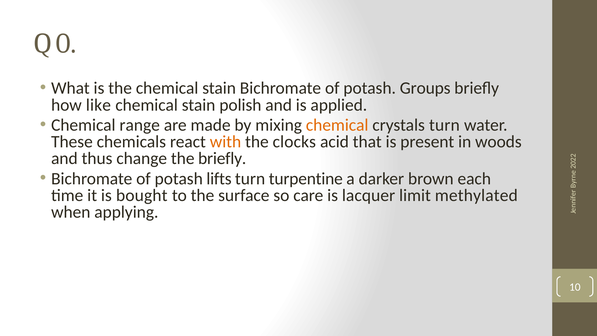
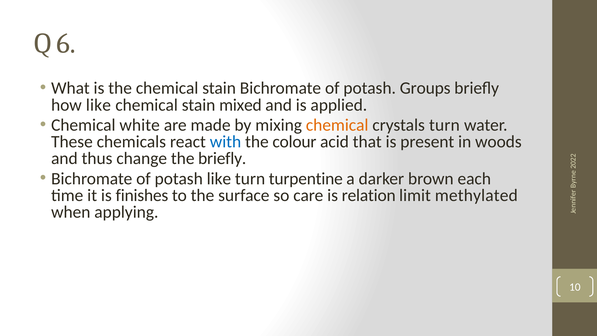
Q 0: 0 -> 6 (66, 43)
polish: polish -> mixed (240, 105)
range: range -> white (140, 125)
with colour: orange -> blue (226, 142)
clocks: clocks -> colour (294, 142)
potash lifts: lifts -> like (219, 179)
bought: bought -> finishes (142, 195)
lacquer: lacquer -> relation (369, 195)
